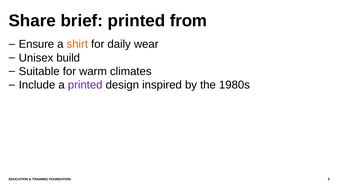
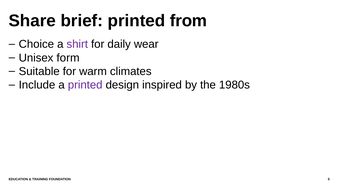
Ensure: Ensure -> Choice (36, 44)
shirt colour: orange -> purple (77, 44)
build: build -> form (68, 58)
